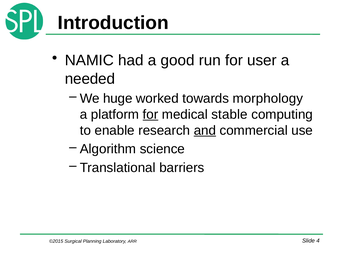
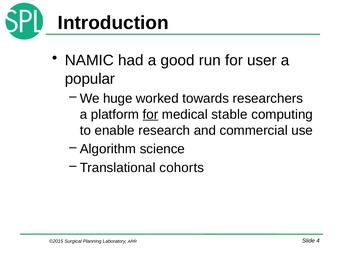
needed: needed -> popular (90, 79)
morphology: morphology -> researchers (268, 99)
and underline: present -> none (205, 131)
barriers: barriers -> cohorts (182, 168)
